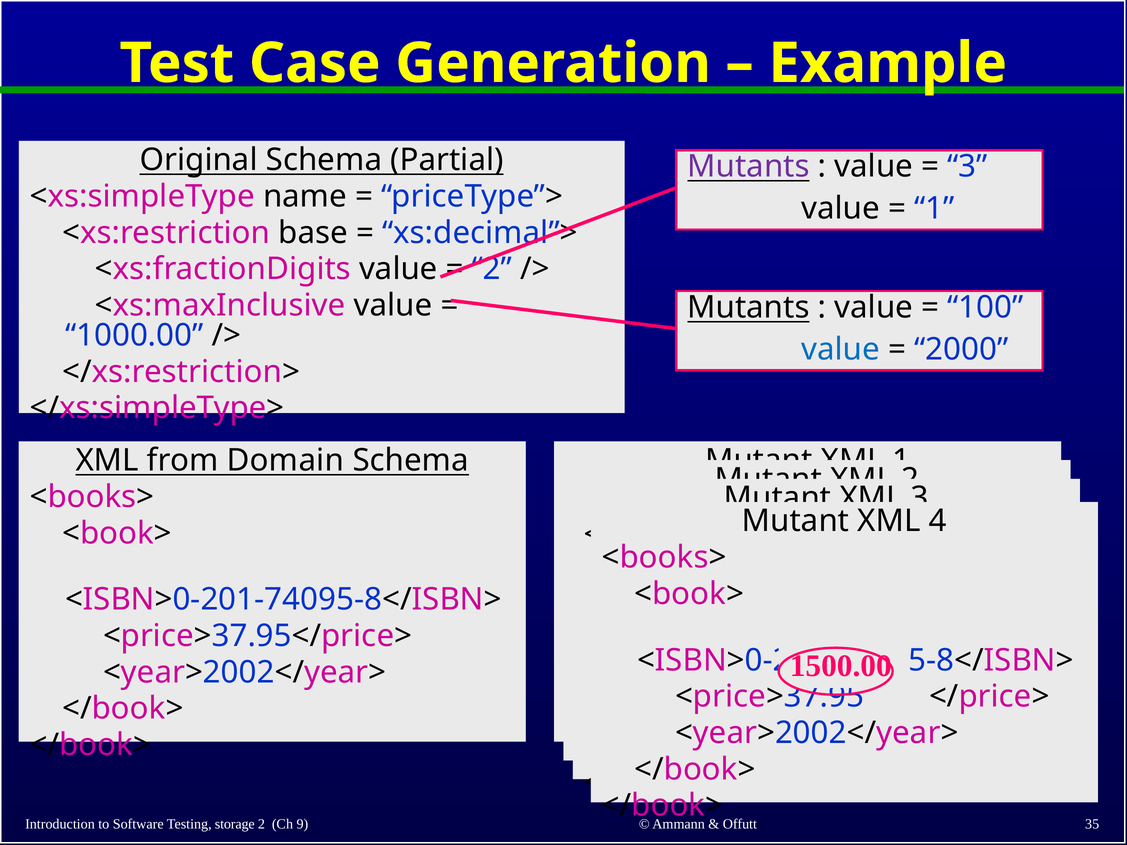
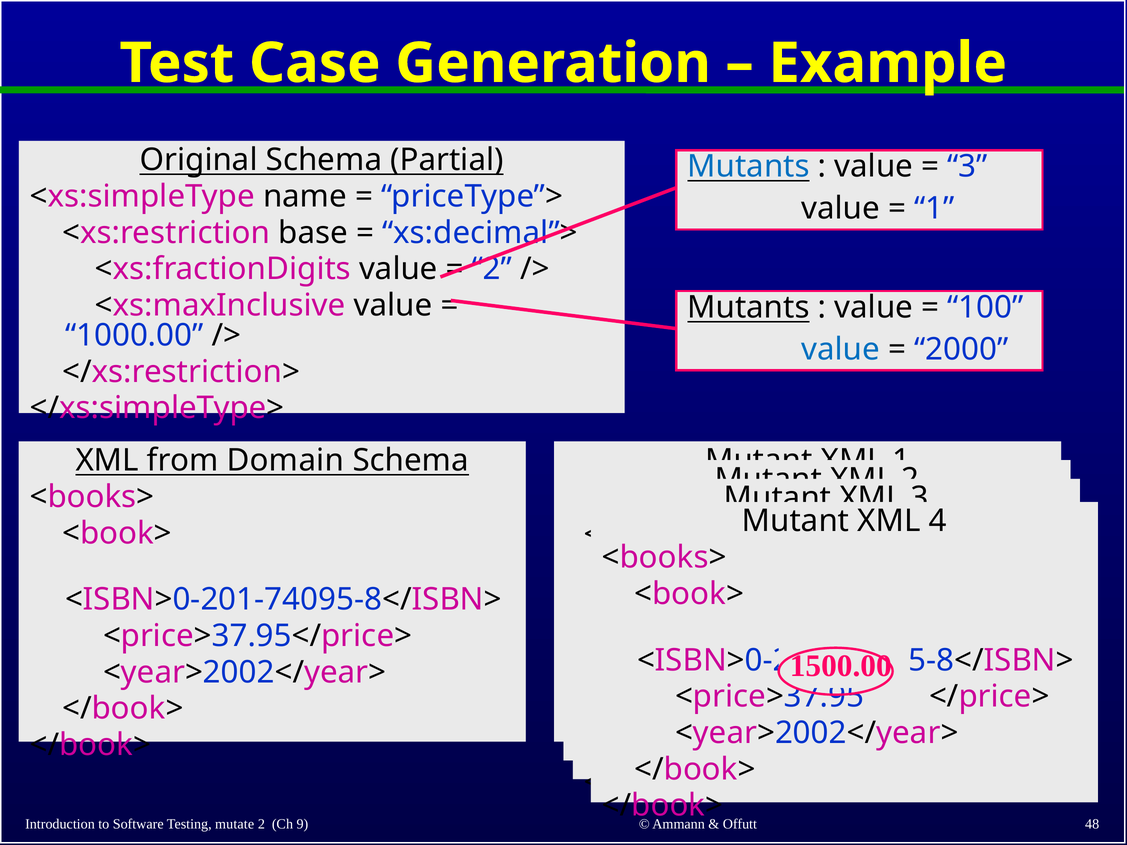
Mutants colour: purple -> blue (749, 167)
storage: storage -> mutate (235, 824)
35: 35 -> 48 (1092, 824)
